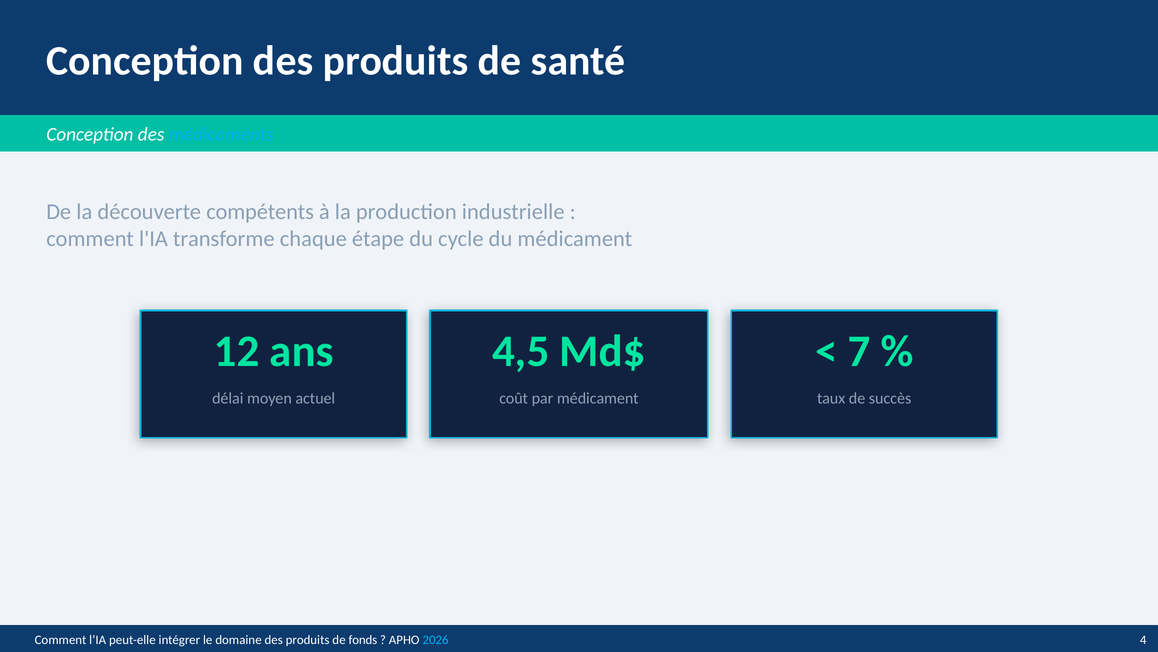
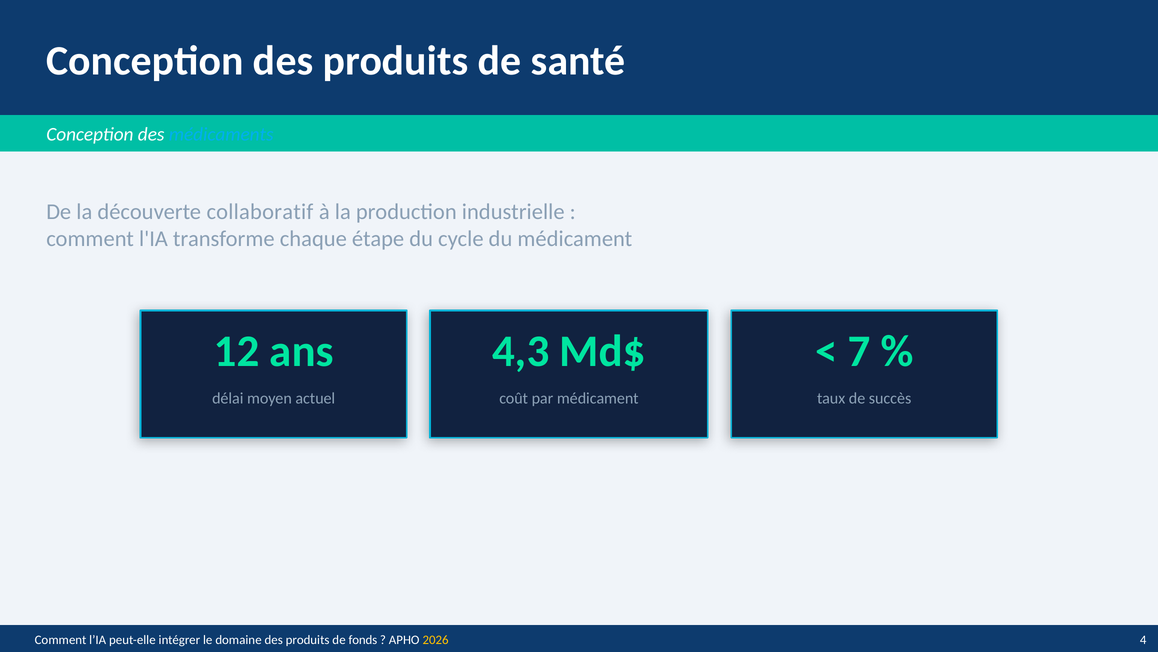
compétents: compétents -> collaboratif (260, 211)
4,5: 4,5 -> 4,3 (521, 351)
2026 colour: light blue -> yellow (436, 639)
